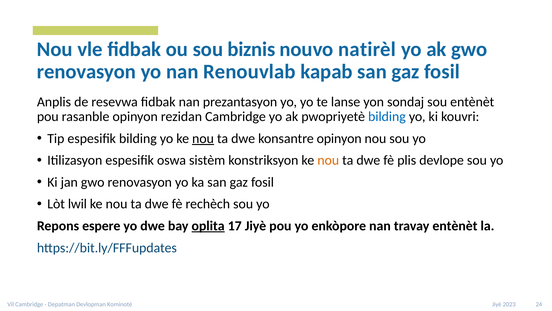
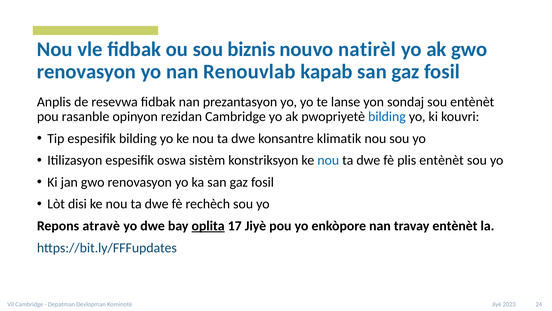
nou underline: present -> none (203, 138)
konsantre opinyon: opinyon -> klimatik (339, 138)
nou colour: orange -> blue (328, 160)
plis devlope: devlope -> entènèt (442, 160)
lwil: lwil -> disi (77, 204)
espere: espere -> atravè (101, 225)
